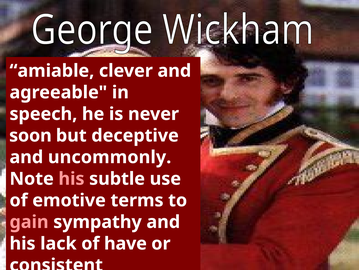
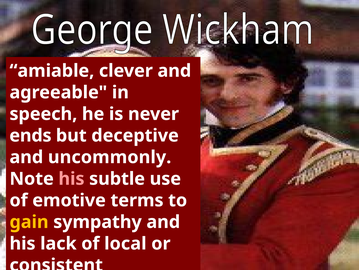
soon: soon -> ends (30, 135)
gain colour: pink -> yellow (29, 221)
have: have -> local (125, 243)
